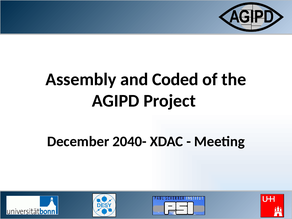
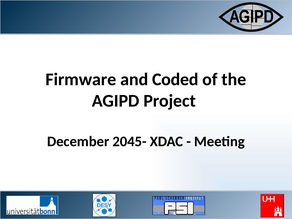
Assembly: Assembly -> Firmware (81, 79)
2040-: 2040- -> 2045- (130, 141)
